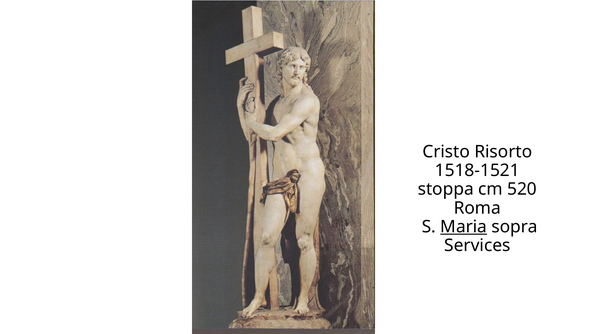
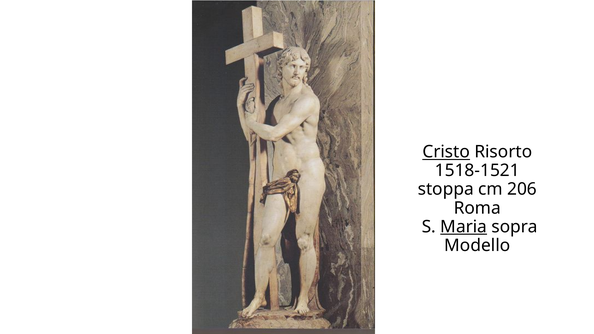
Cristo underline: none -> present (446, 152)
520: 520 -> 206 (522, 189)
Services: Services -> Modello (477, 245)
